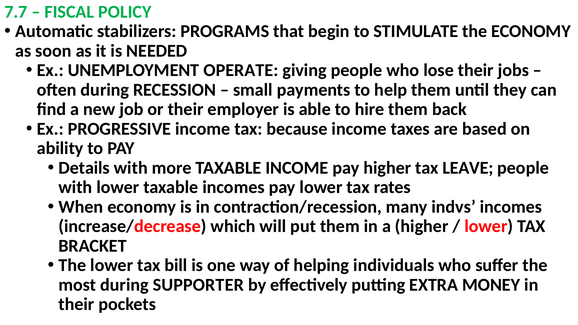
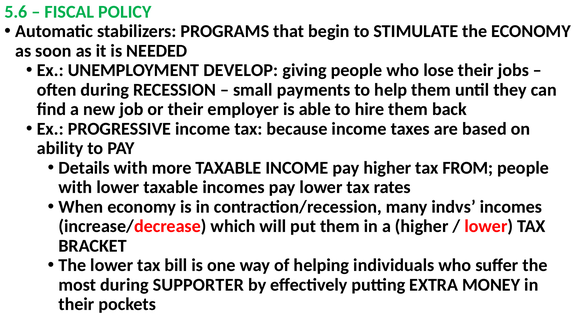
7.7: 7.7 -> 5.6 (16, 12)
OPERATE: OPERATE -> DEVELOP (241, 70)
LEAVE: LEAVE -> FROM (468, 168)
